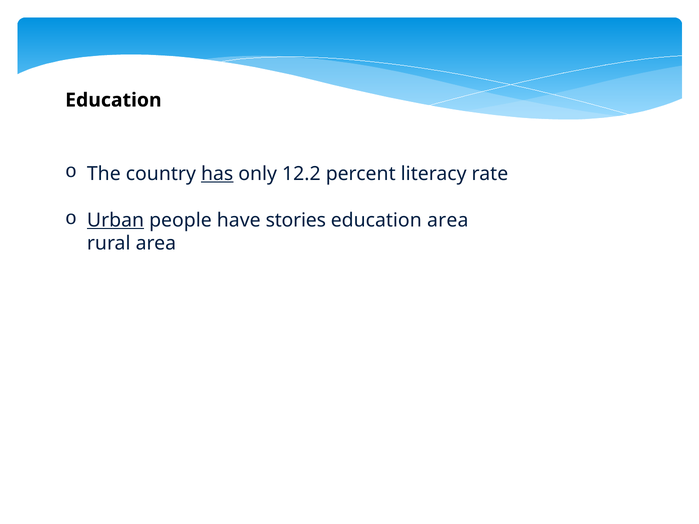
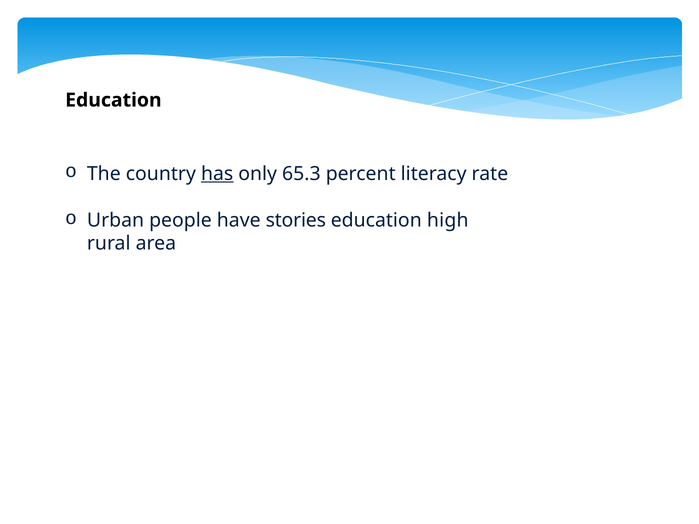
12.2: 12.2 -> 65.3 (301, 174)
Urban underline: present -> none (116, 220)
education area: area -> high (448, 220)
